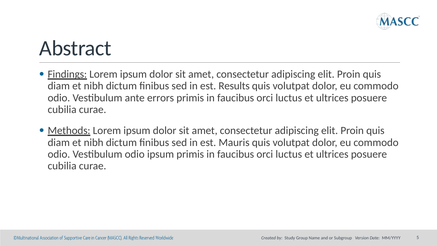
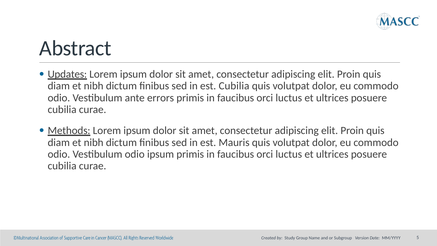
Findings: Findings -> Updates (67, 74)
est Results: Results -> Cubilia (234, 86)
